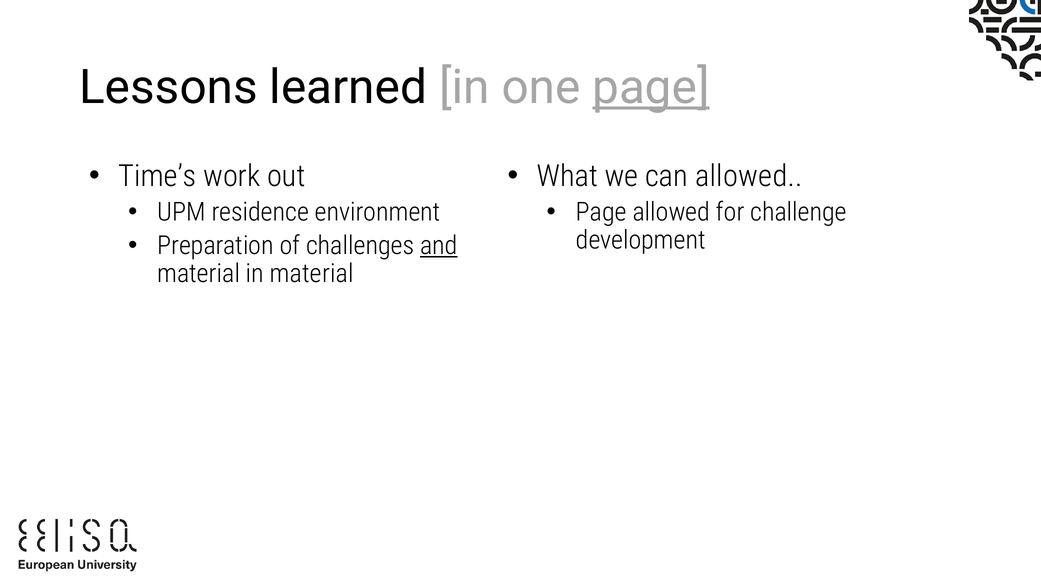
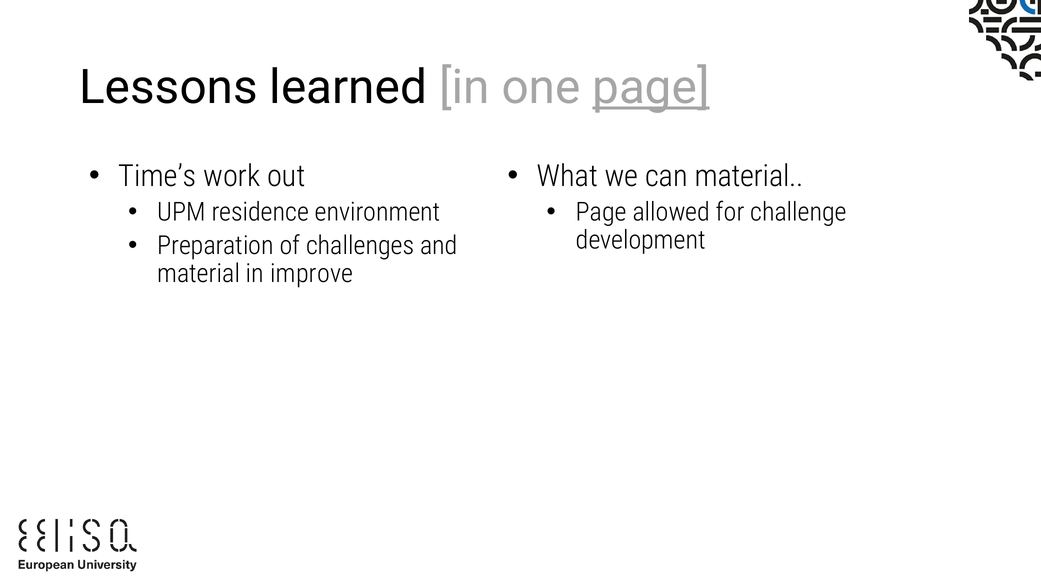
can allowed: allowed -> material (749, 176)
and underline: present -> none (439, 245)
in material: material -> improve (312, 273)
